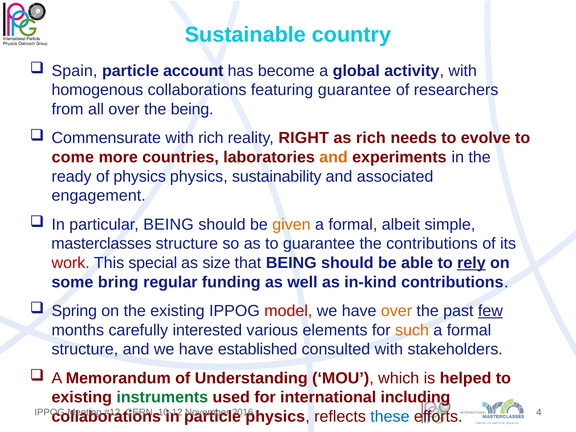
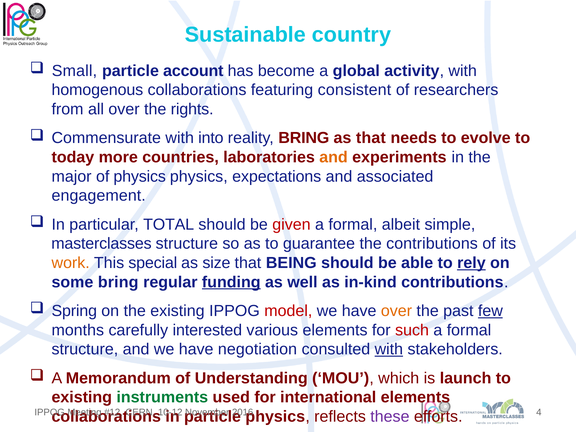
Spain: Spain -> Small (74, 71)
featuring guarantee: guarantee -> consistent (354, 90)
the being: being -> rights (192, 109)
with rich: rich -> into (211, 138)
reality RIGHT: RIGHT -> BRING (304, 138)
as rich: rich -> that (371, 138)
come: come -> today (73, 157)
ready: ready -> major (72, 176)
sustainability: sustainability -> expectations (277, 176)
particular BEING: BEING -> TOTAL (169, 224)
given colour: orange -> red (291, 224)
work colour: red -> orange (71, 263)
funding underline: none -> present (231, 282)
such colour: orange -> red (412, 330)
established: established -> negotiation (257, 349)
with underline: none -> present (389, 349)
helped: helped -> launch (466, 378)
international including: including -> elements (415, 397)
these colour: blue -> purple (390, 416)
